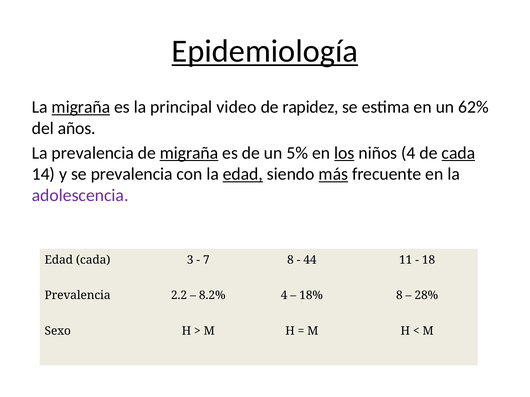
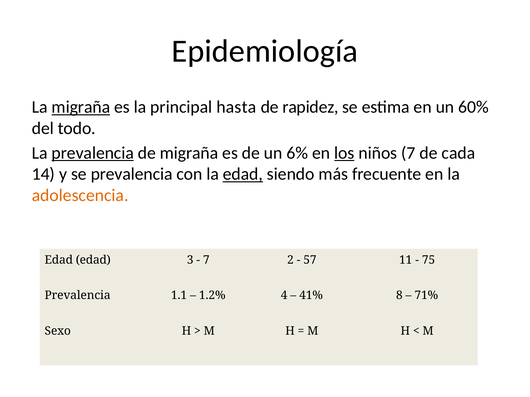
Epidemiología underline: present -> none (265, 51)
video: video -> hasta (236, 107)
62%: 62% -> 60% (473, 107)
años: años -> todo (77, 128)
prevalencia underline: none -> present (93, 153)
migraña underline: present -> none (189, 153)
5%: 5% -> 6% (297, 153)
niños 4: 4 -> 7 (408, 153)
cada underline: present -> none (458, 153)
más underline: present -> none (333, 174)
adolescencia colour: purple -> orange (80, 196)
Edad cada: cada -> edad (93, 260)
7 8: 8 -> 2 (290, 260)
44: 44 -> 57 (310, 260)
18: 18 -> 75 (429, 260)
2.2: 2.2 -> 1.1 (179, 296)
8.2%: 8.2% -> 1.2% (212, 296)
18%: 18% -> 41% (311, 296)
28%: 28% -> 71% (426, 296)
